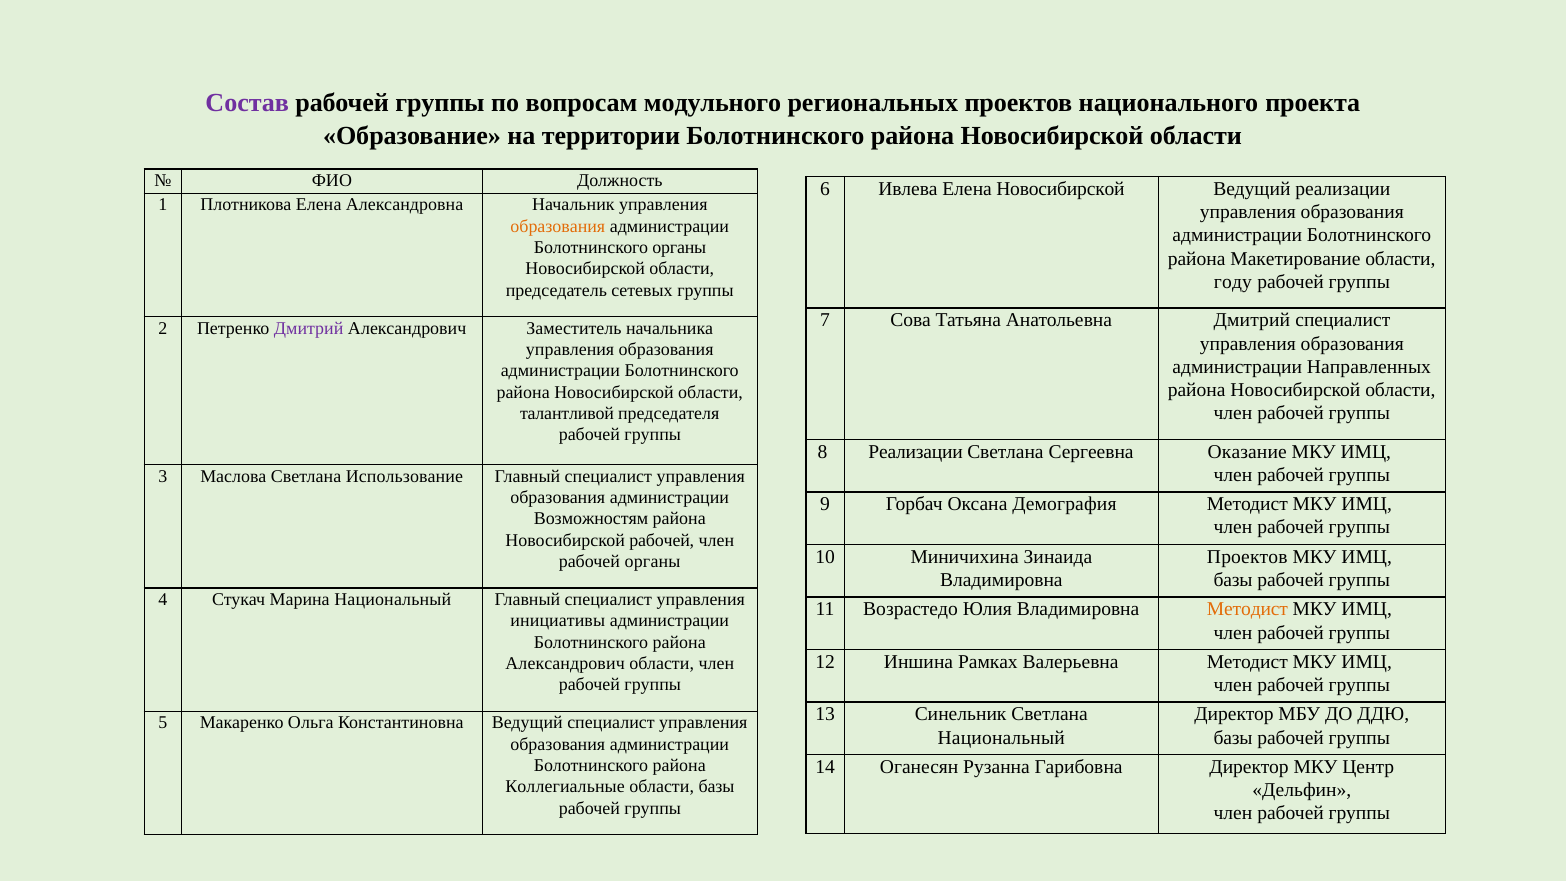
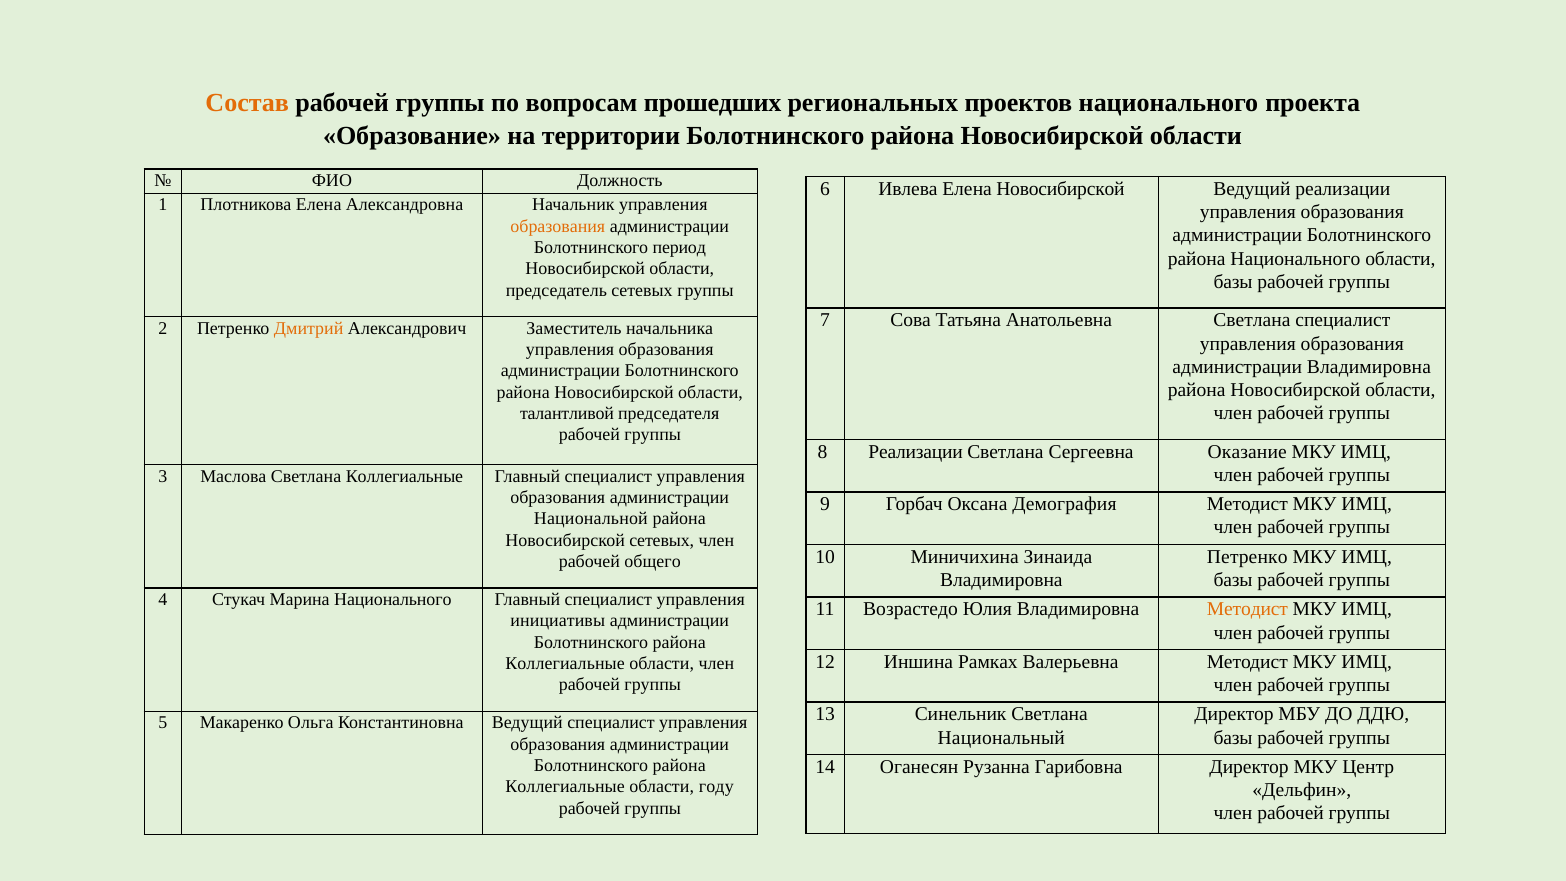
Состав colour: purple -> orange (247, 103)
модульного: модульного -> прошедших (713, 103)
Болотнинского органы: органы -> период (679, 248)
района Макетирование: Макетирование -> Национального (1295, 259)
году: году -> базы (1233, 282)
Анатольевна Дмитрий: Дмитрий -> Светлана (1252, 320)
Дмитрий colour: purple -> orange (309, 328)
администрации Направленных: Направленных -> Владимировна (1369, 367)
Светлана Использование: Использование -> Коллегиальные (404, 476)
Возможностям: Возможностям -> Национальной (591, 519)
Новосибирской рабочей: рабочей -> сетевых (662, 540)
Проектов: Проектов -> Петренко (1247, 557)
рабочей органы: органы -> общего (653, 562)
Марина Национальный: Национальный -> Национального (393, 599)
Александрович: Александрович -> Коллегиальные (565, 664)
области базы: базы -> году (716, 787)
